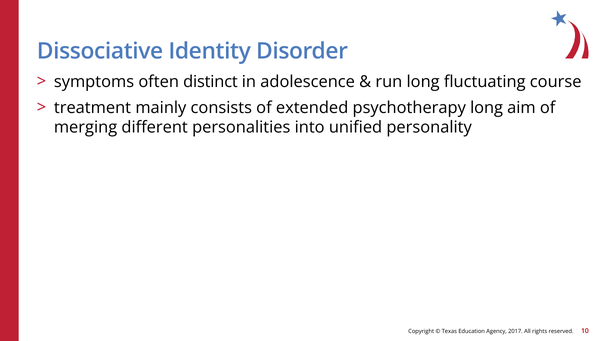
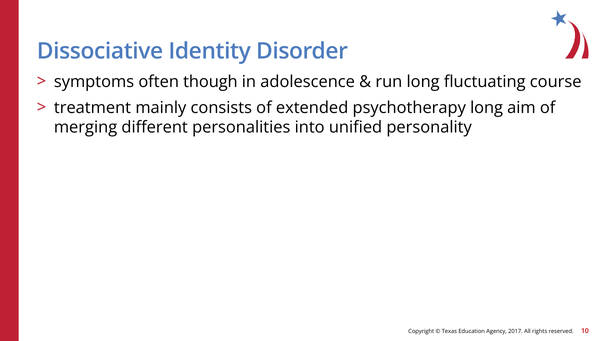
distinct: distinct -> though (210, 82)
